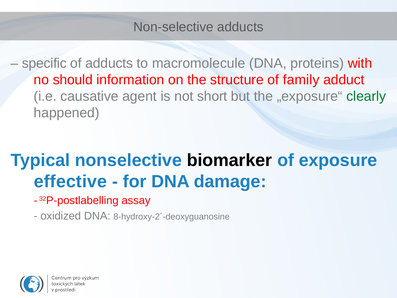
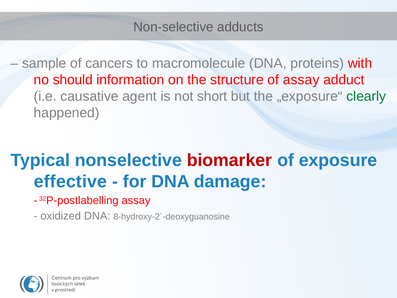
specific: specific -> sample (44, 63)
of adducts: adducts -> cancers (109, 63)
of family: family -> assay (301, 80)
biomarker colour: black -> red (229, 160)
